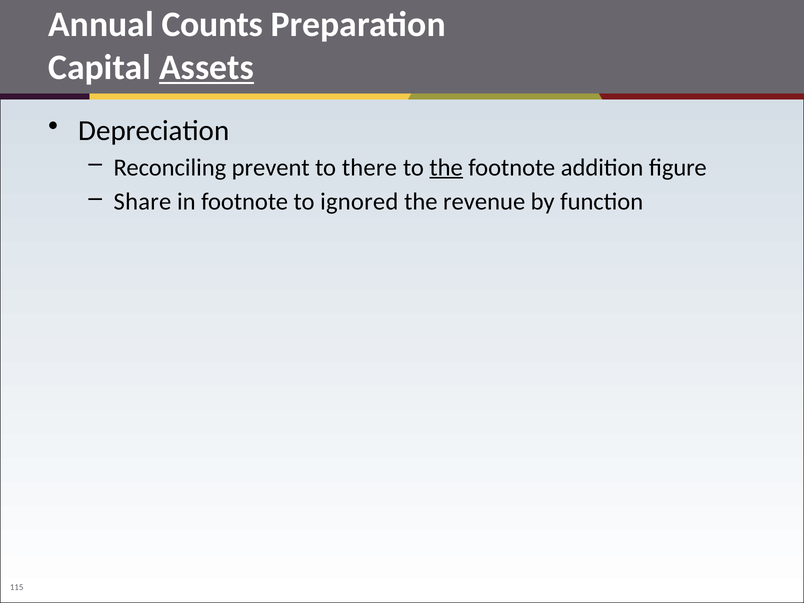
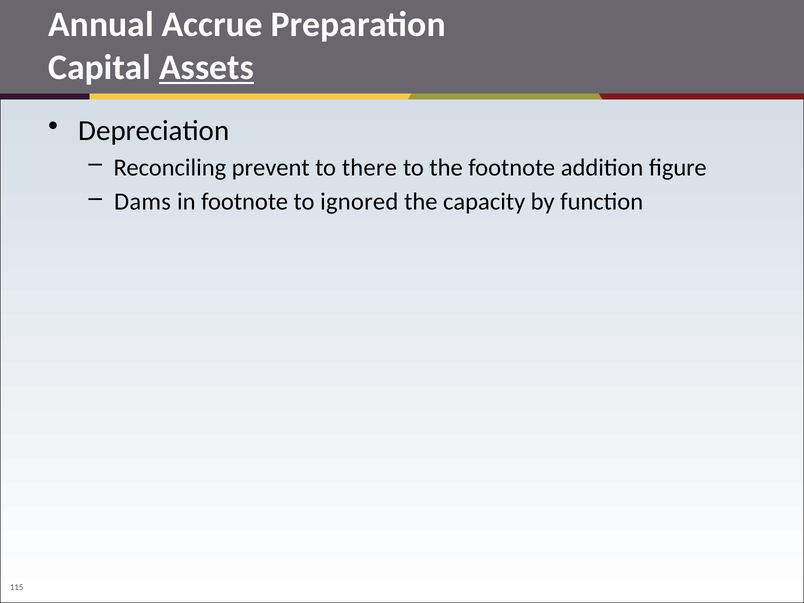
Counts: Counts -> Accrue (212, 25)
the underline: present -> none (446, 167)
Share: Share -> Dams (142, 202)
revenue: revenue -> capacity (484, 202)
